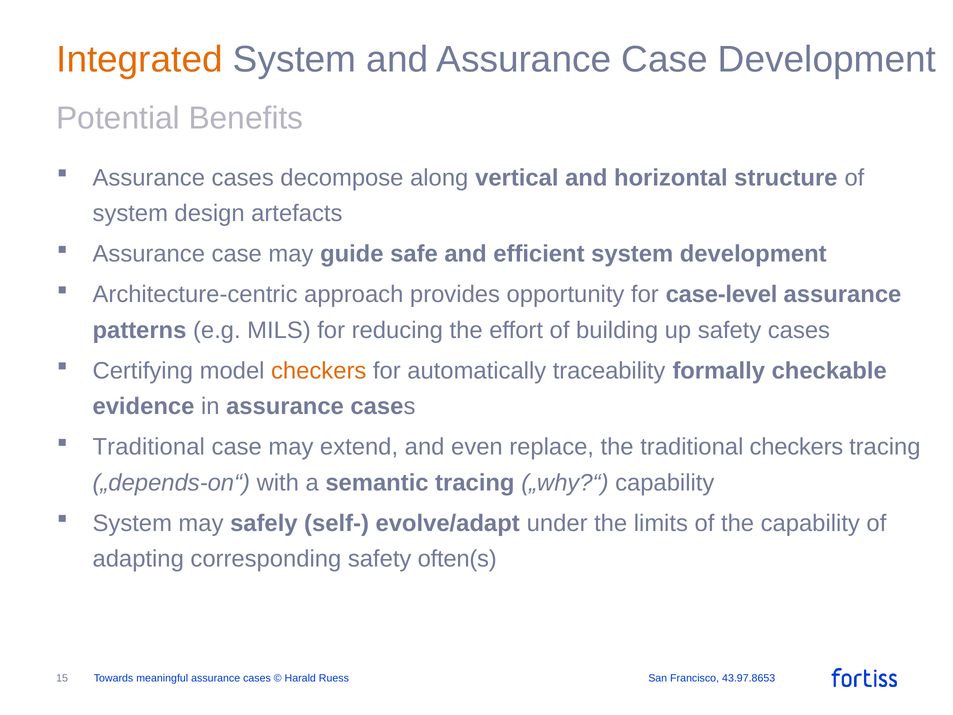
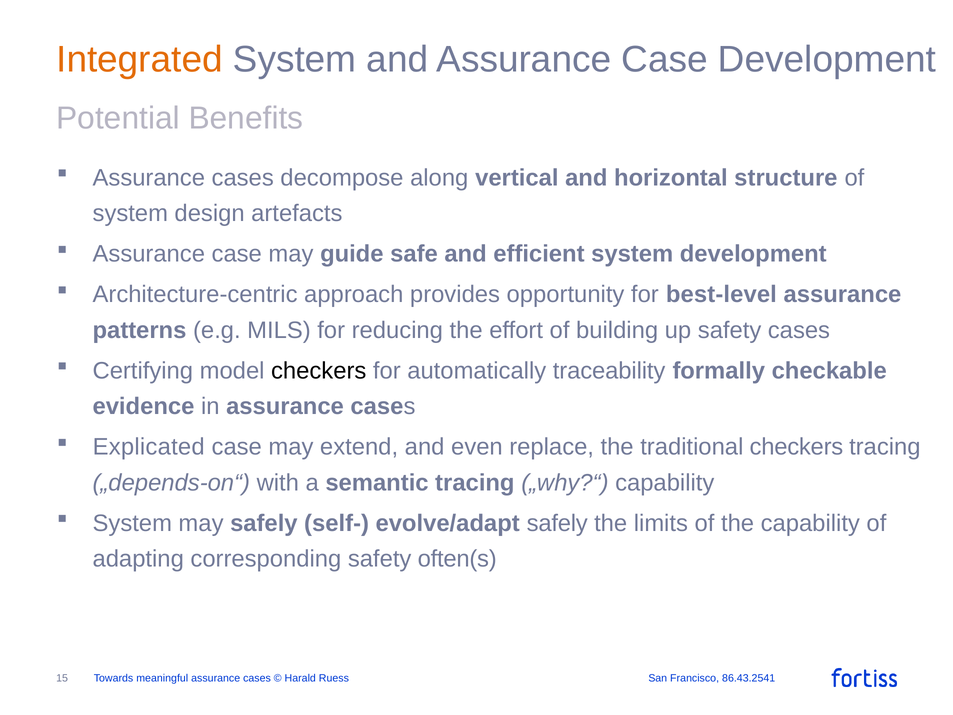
case-level: case-level -> best-level (721, 295)
checkers colour: orange -> black (319, 371)
Traditional: Traditional -> Explicated (149, 447)
evolve/adapt under: under -> safely (557, 523)
43.97.8653: 43.97.8653 -> 86.43.2541 (749, 678)
